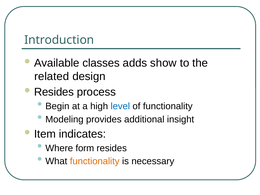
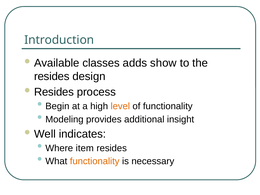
related: related -> resides (52, 76)
level colour: blue -> orange (120, 106)
Item: Item -> Well (45, 134)
form: form -> item (85, 148)
